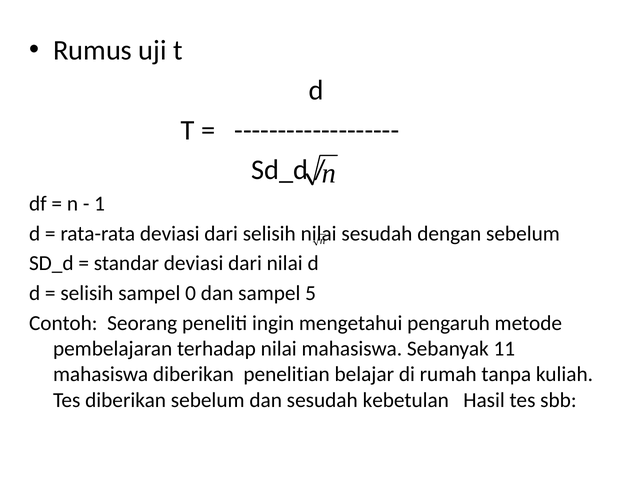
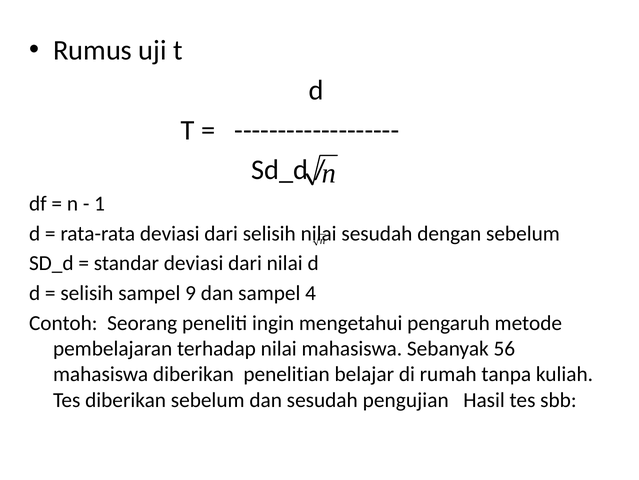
0: 0 -> 9 (191, 293)
5: 5 -> 4 (311, 293)
11: 11 -> 56 (504, 348)
kebetulan: kebetulan -> pengujian (406, 399)
